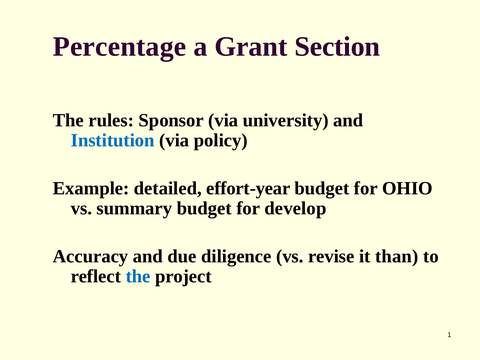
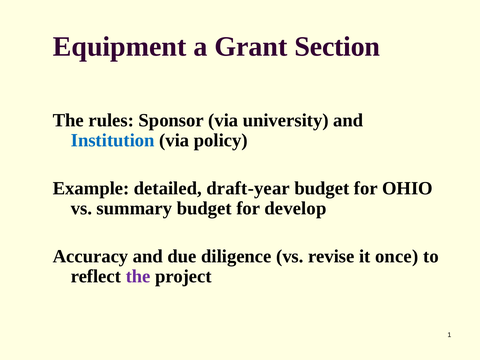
Percentage: Percentage -> Equipment (120, 47)
effort-year: effort-year -> draft-year (248, 188)
than: than -> once (397, 256)
the colour: blue -> purple (138, 276)
